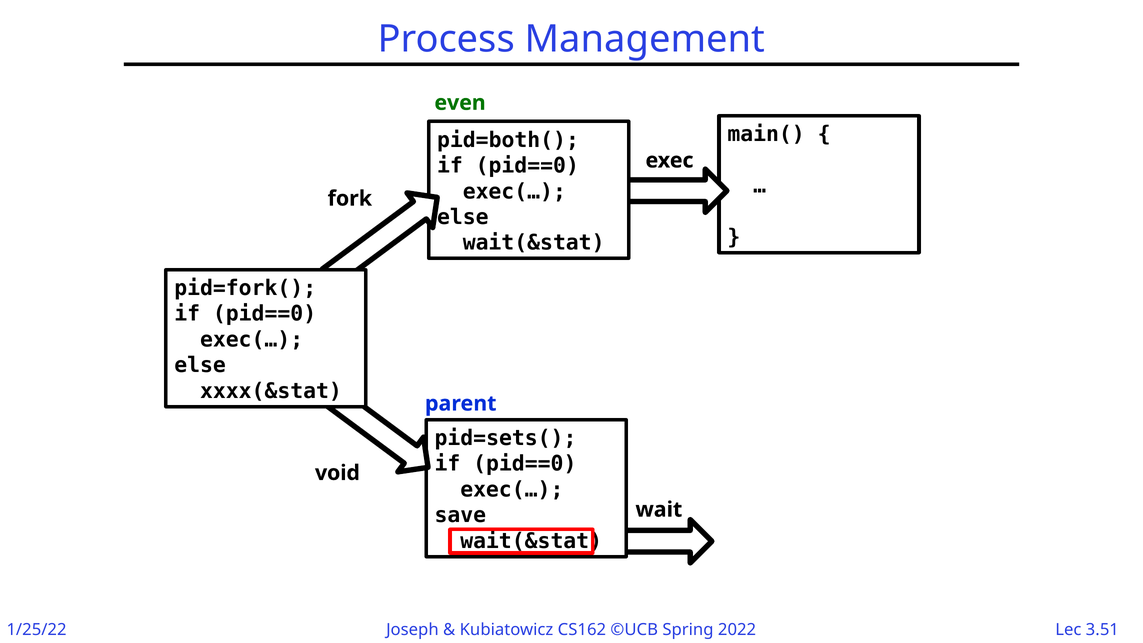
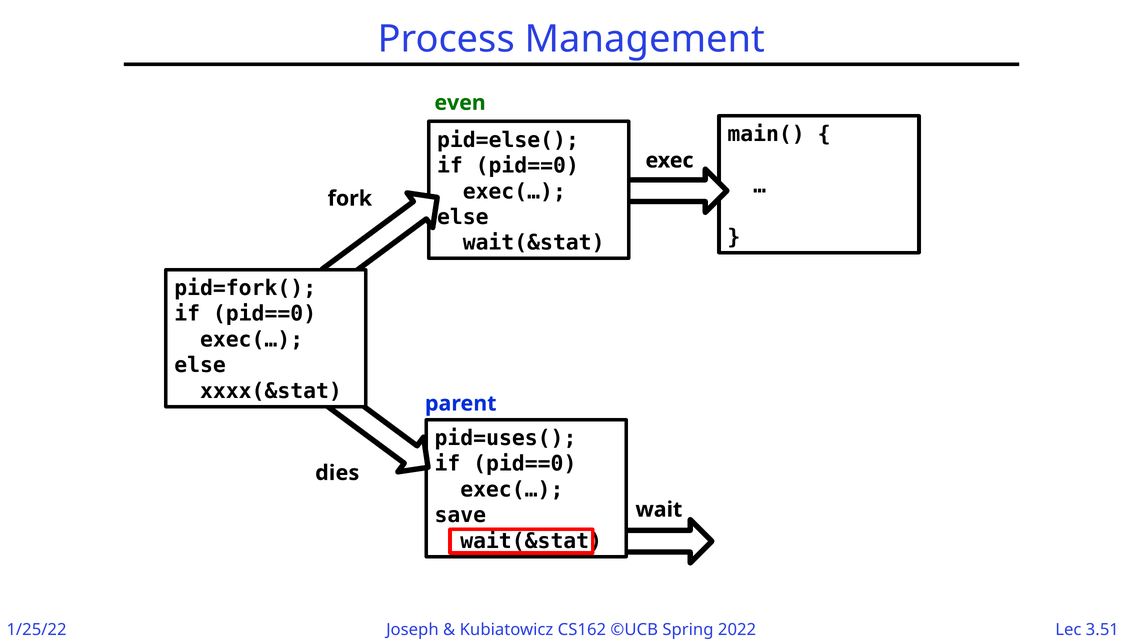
pid=both(: pid=both( -> pid=else( (508, 140)
pid=sets(: pid=sets( -> pid=uses( (505, 438)
void: void -> dies (337, 473)
